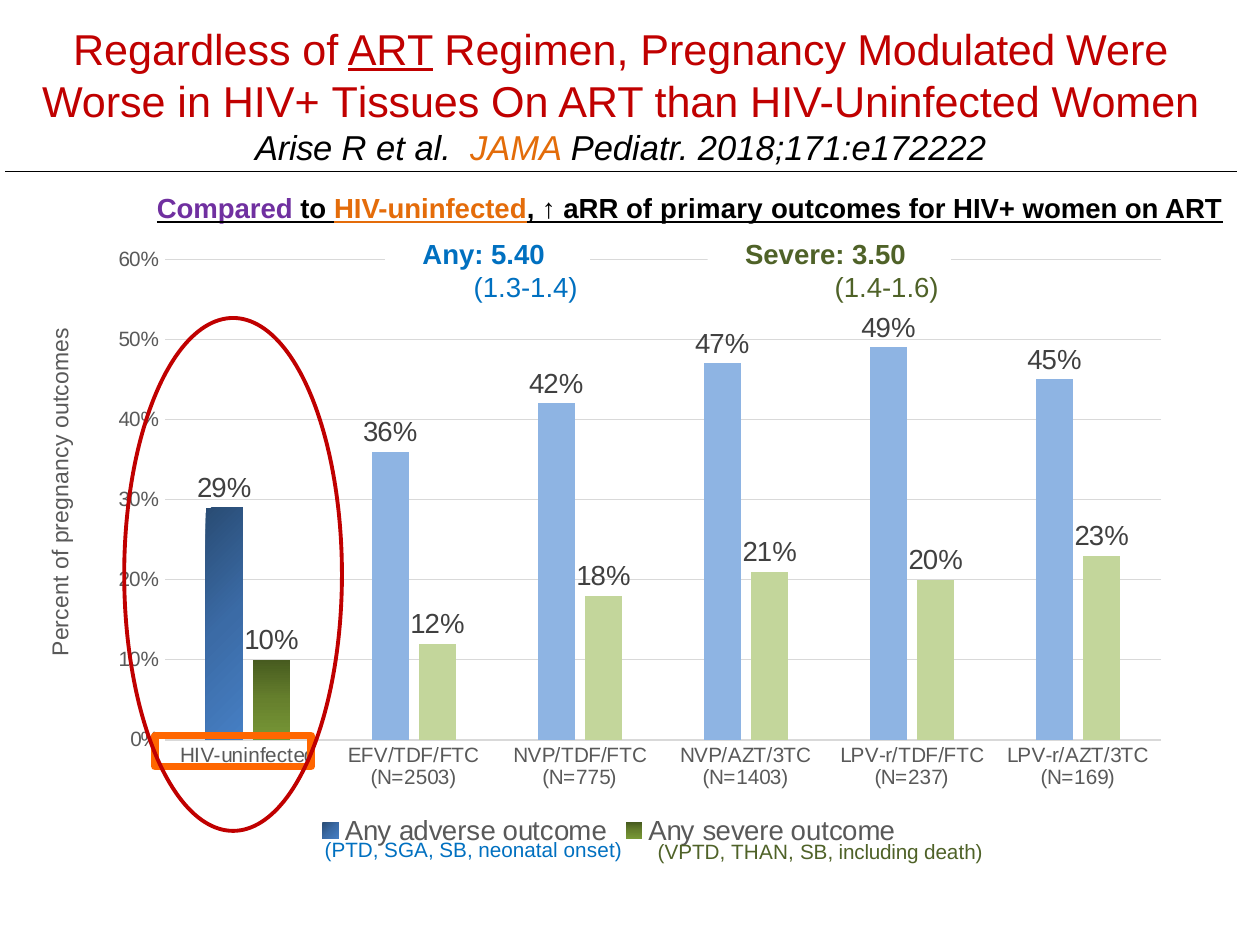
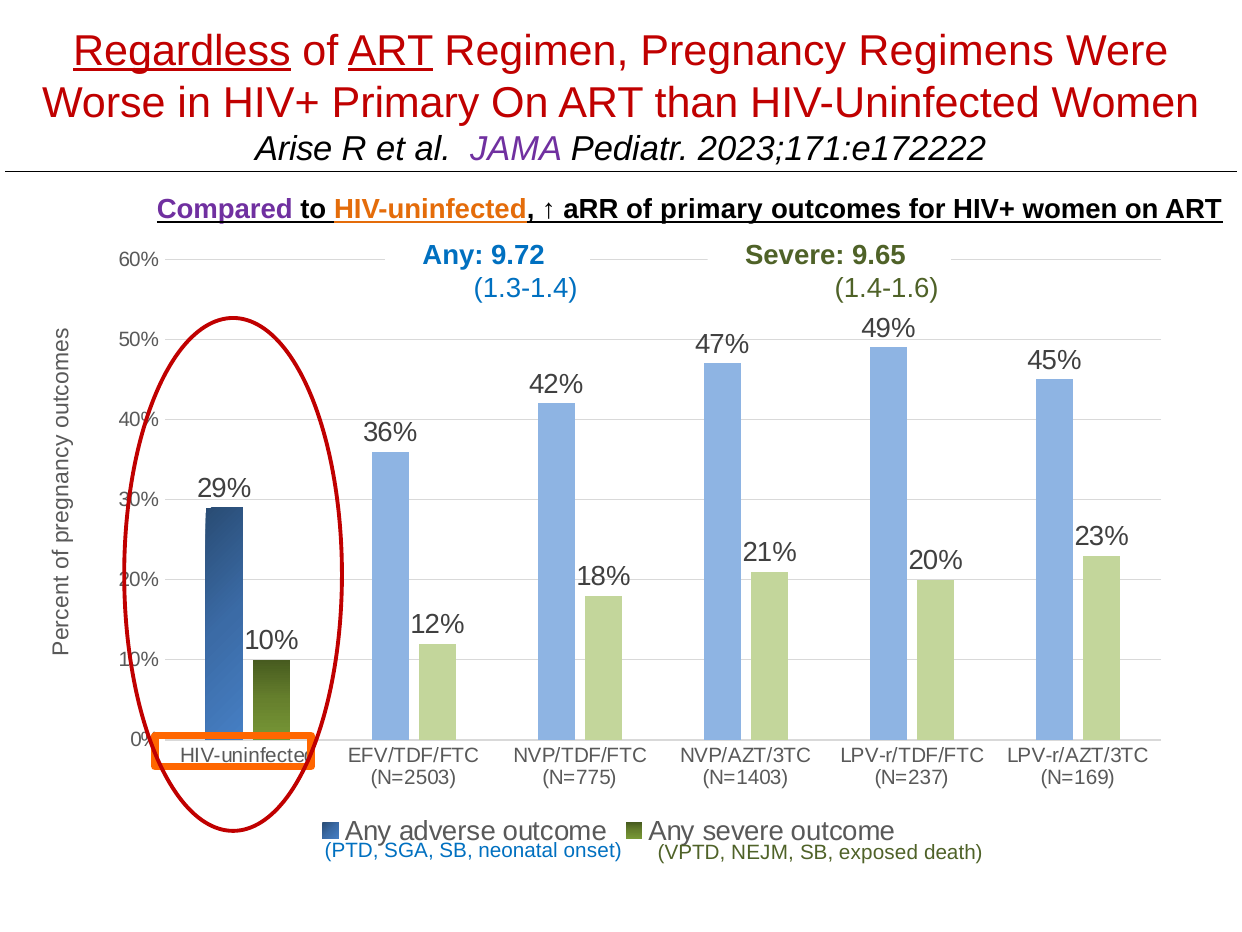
Regardless underline: none -> present (182, 51)
Modulated: Modulated -> Regimens (956, 51)
HIV+ Tissues: Tissues -> Primary (406, 103)
JAMA colour: orange -> purple (516, 149)
2018;171:e172222: 2018;171:e172222 -> 2023;171:e172222 (842, 149)
5.40: 5.40 -> 9.72 (518, 256)
3.50: 3.50 -> 9.65 (879, 256)
VPTD THAN: THAN -> NEJM (763, 852)
including: including -> exposed (879, 852)
